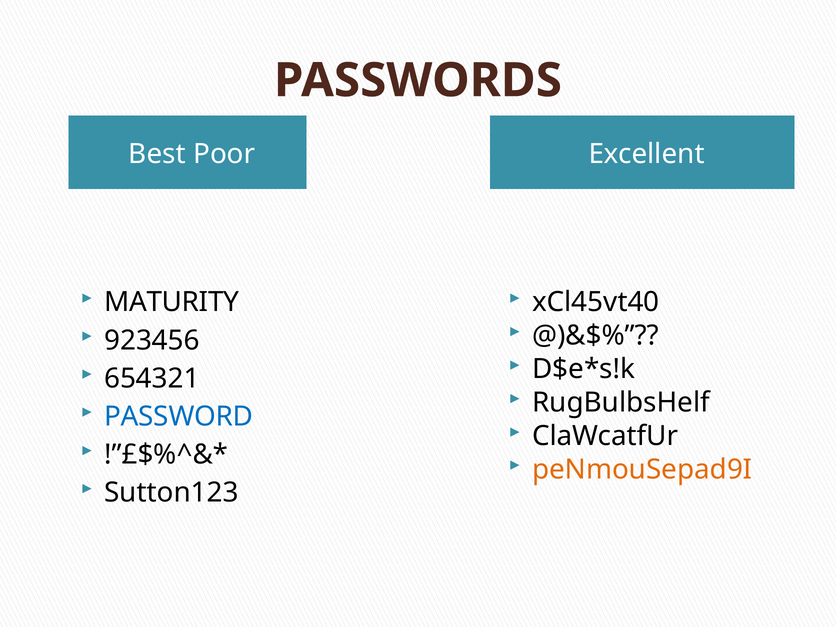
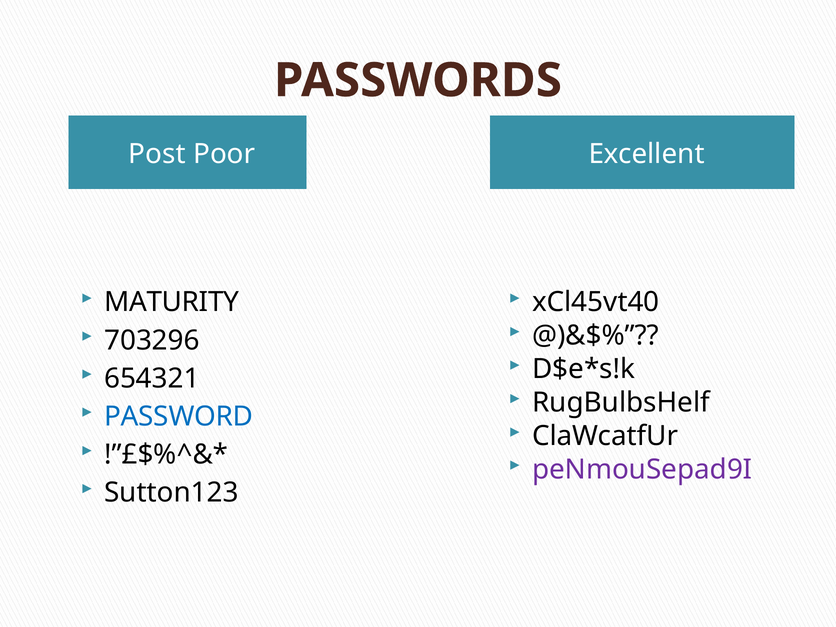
Best: Best -> Post (157, 154)
923456: 923456 -> 703296 (152, 340)
peNmouSepad9I colour: orange -> purple (642, 469)
